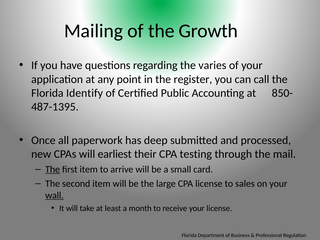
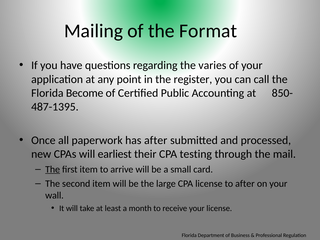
Growth: Growth -> Format (208, 31)
Identify: Identify -> Become (85, 93)
has deep: deep -> after (156, 140)
to sales: sales -> after (245, 184)
wall underline: present -> none (54, 195)
